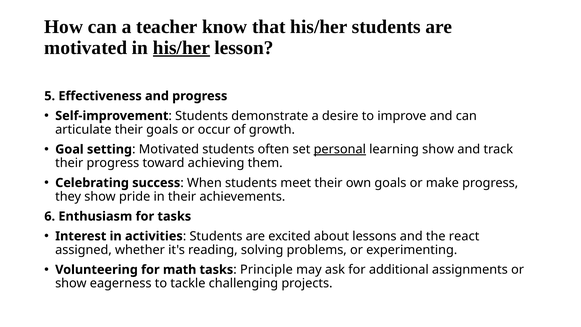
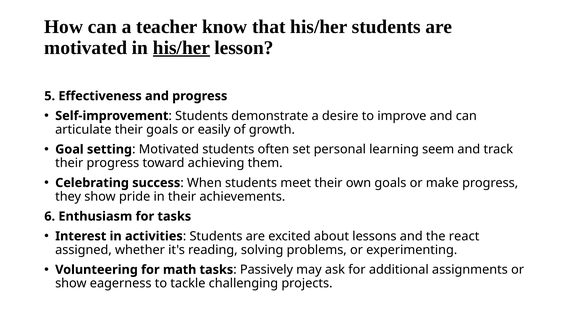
occur: occur -> easily (214, 129)
personal underline: present -> none (340, 149)
learning show: show -> seem (438, 149)
Principle: Principle -> Passively (266, 270)
